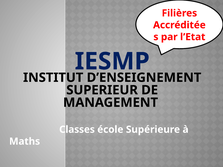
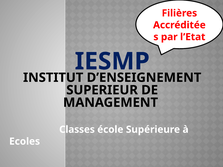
Maths: Maths -> Ecoles (25, 142)
